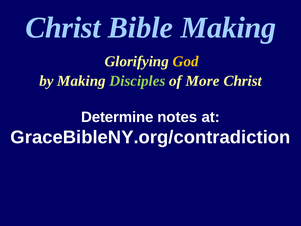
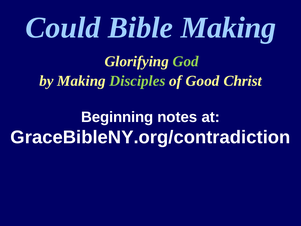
Christ: Christ -> Could (63, 28)
God colour: yellow -> light green (186, 61)
More: More -> Good (203, 81)
Determine: Determine -> Beginning (117, 117)
